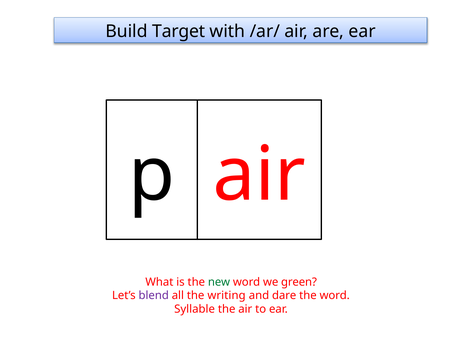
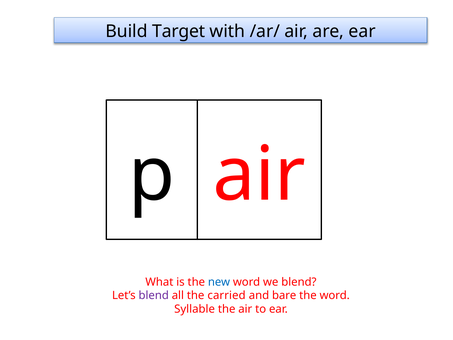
new colour: green -> blue (219, 282)
we green: green -> blend (299, 282)
writing: writing -> carried (227, 295)
dare: dare -> bare (284, 295)
